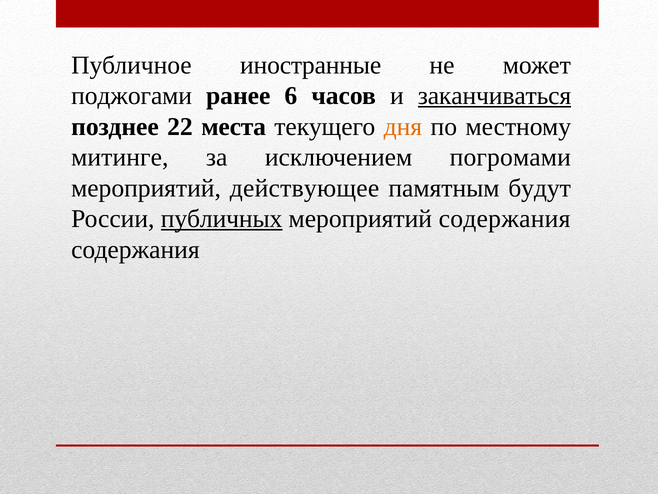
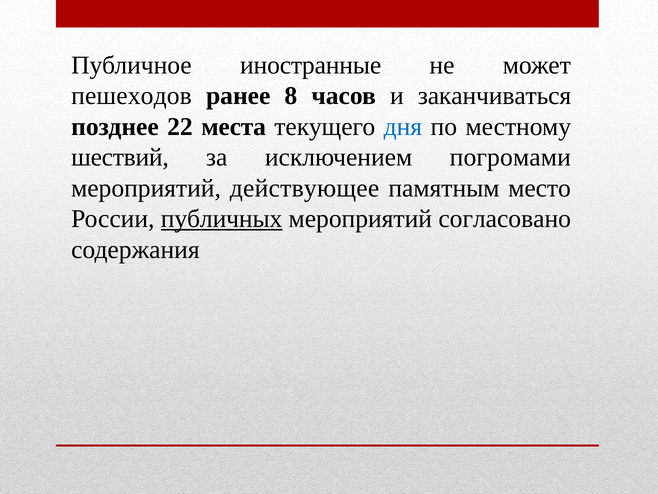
поджогами: поджогами -> пешеходов (131, 96)
6: 6 -> 8 (291, 96)
заканчиваться underline: present -> none (494, 96)
дня colour: orange -> blue (403, 126)
митинге: митинге -> шествий (120, 157)
будут: будут -> место (540, 188)
мероприятий содержания: содержания -> согласовано (505, 219)
